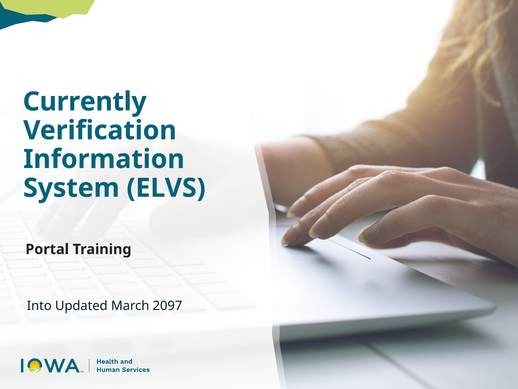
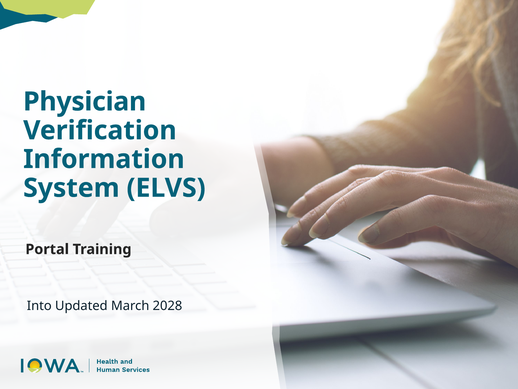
Currently: Currently -> Physician (85, 102)
2097: 2097 -> 2028 (167, 305)
